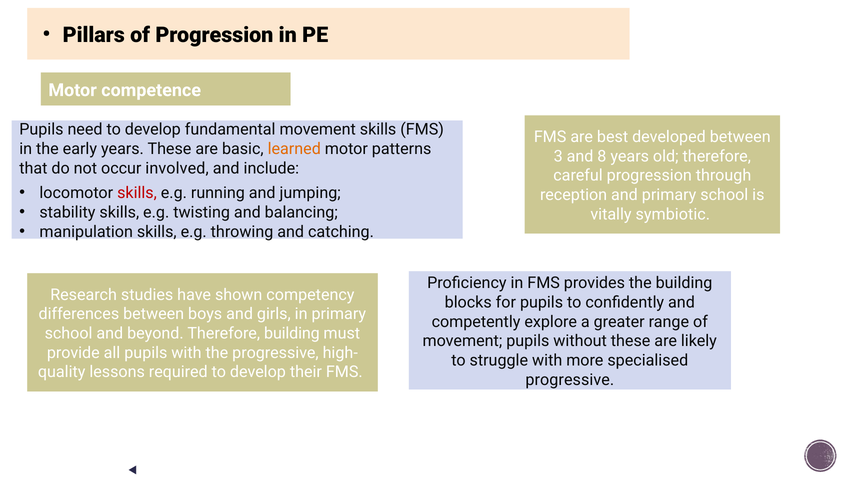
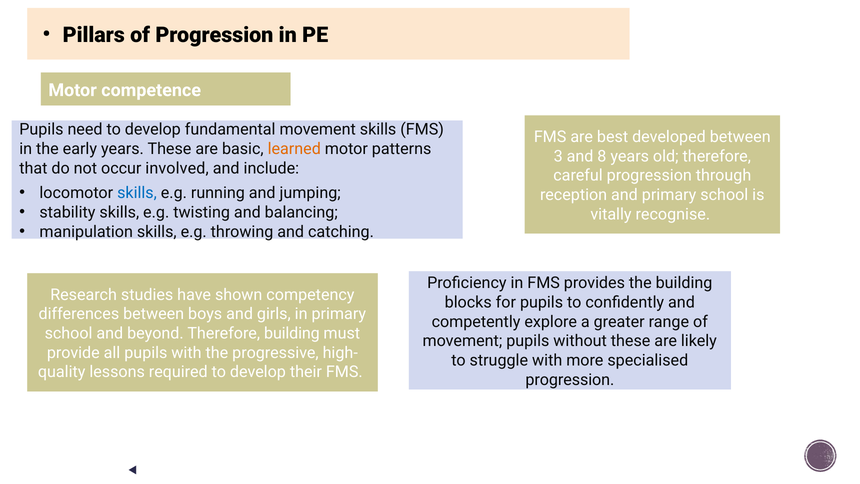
skills colour: red -> blue (137, 193)
symbiotic: symbiotic -> recognise (673, 214)
progressive: progressive -> progression (570, 380)
